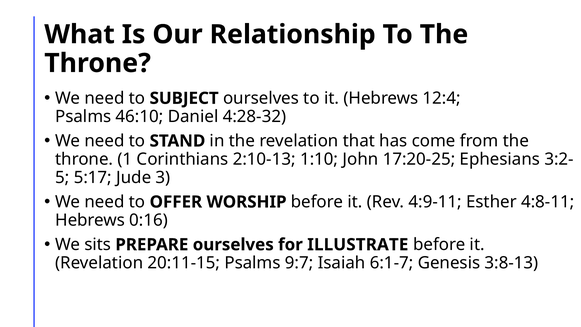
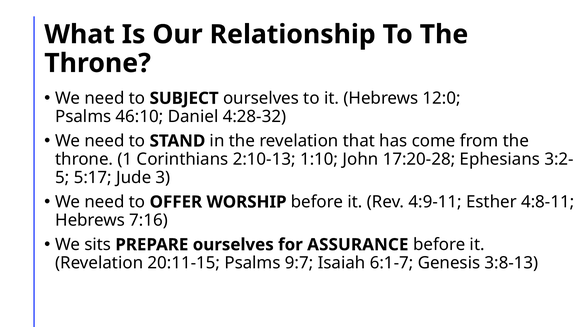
12:4: 12:4 -> 12:0 (442, 98)
17:20-25: 17:20-25 -> 17:20-28 (419, 159)
0:16: 0:16 -> 7:16 (149, 220)
ILLUSTRATE: ILLUSTRATE -> ASSURANCE (358, 245)
